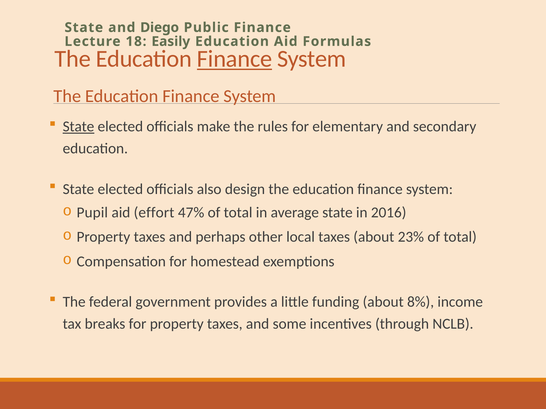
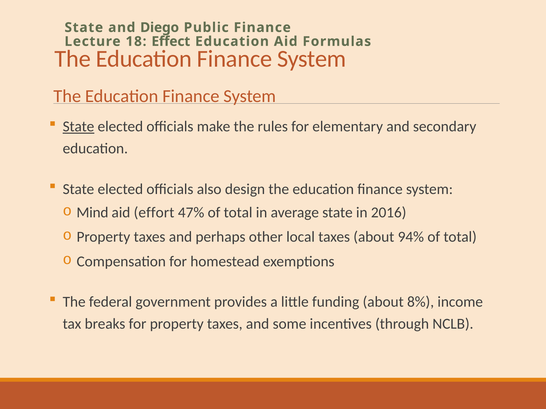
Easily: Easily -> Effect (171, 41)
Finance underline: present -> none (235, 59)
Pupil: Pupil -> Mind (92, 213)
23%: 23% -> 94% (411, 237)
